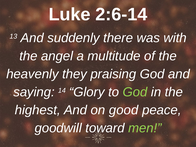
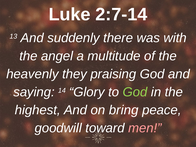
2:6-14: 2:6-14 -> 2:7-14 (121, 14)
good: good -> bring (124, 110)
men colour: light green -> pink (145, 128)
